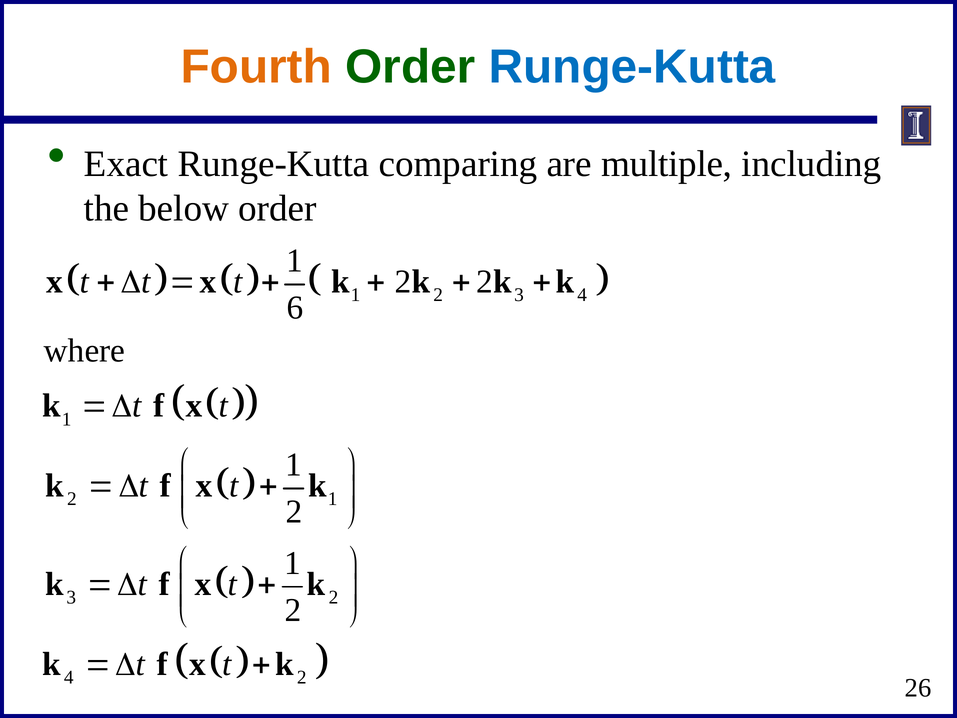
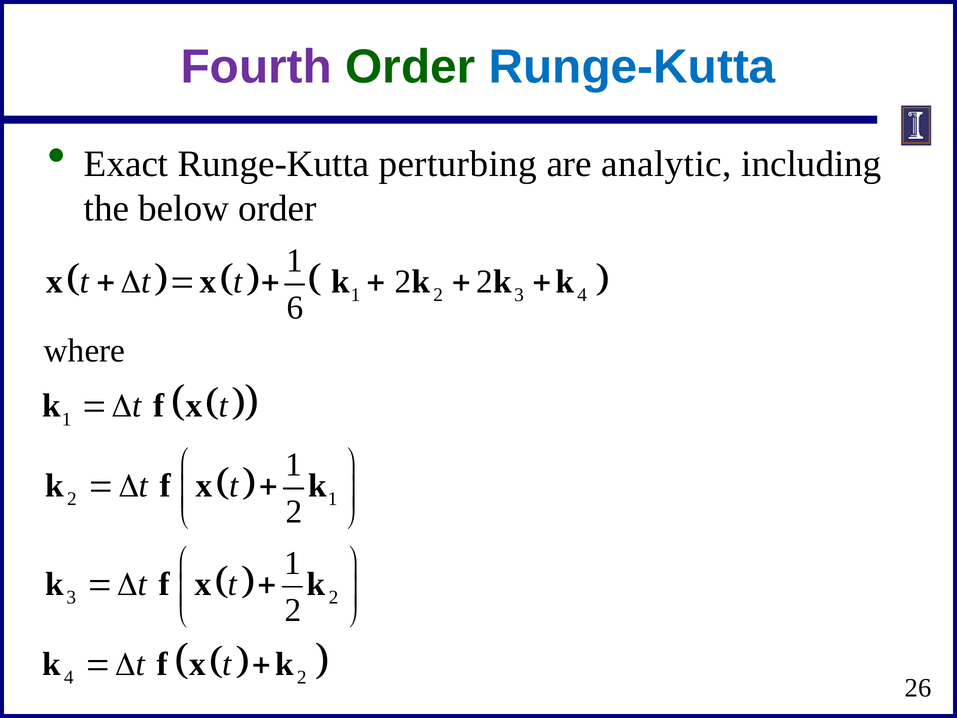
Fourth colour: orange -> purple (256, 67)
comparing: comparing -> perturbing (458, 164)
multiple: multiple -> analytic (666, 164)
